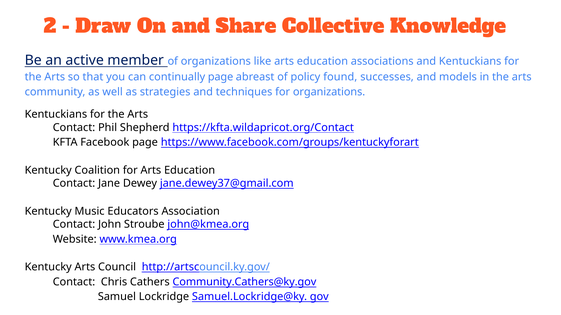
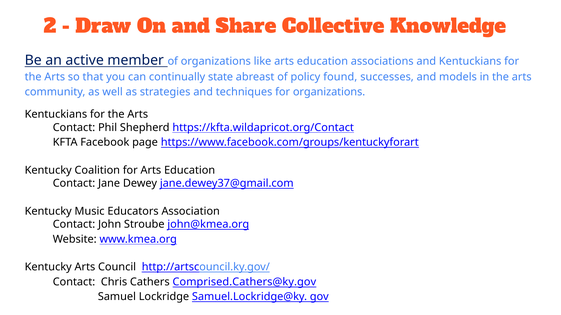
continually page: page -> state (221, 77)
Community.Cathers@ky.gov: Community.Cathers@ky.gov -> Comprised.Cathers@ky.gov (244, 282)
